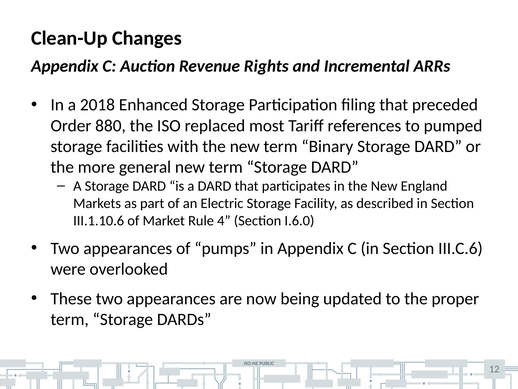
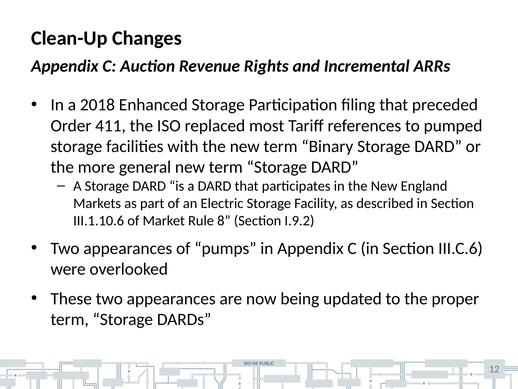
880: 880 -> 411 (111, 126)
4: 4 -> 8 (224, 220)
I.6.0: I.6.0 -> I.9.2 (299, 220)
